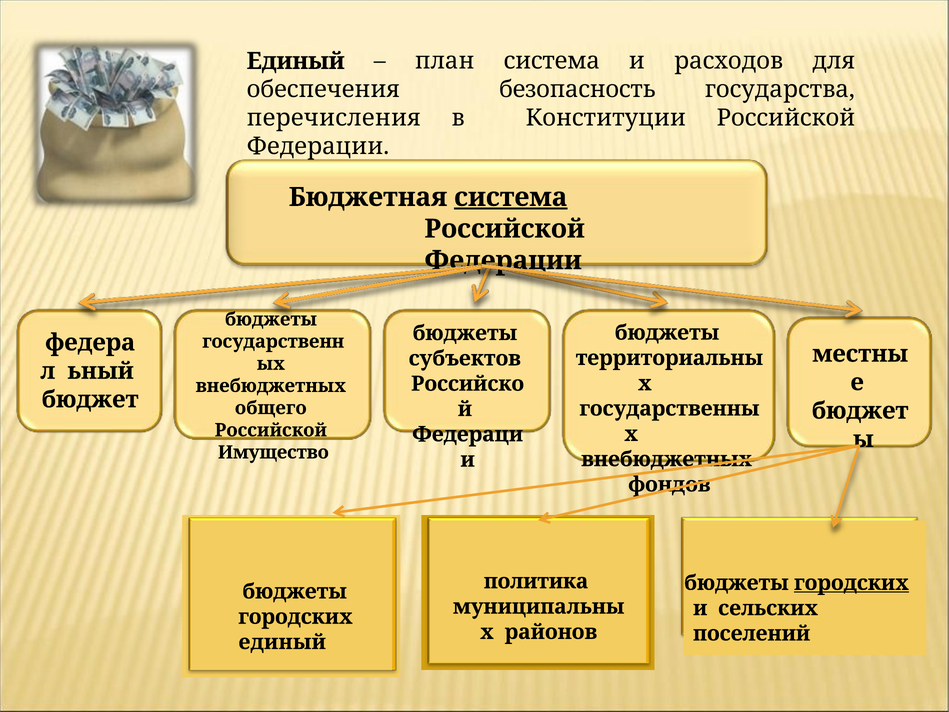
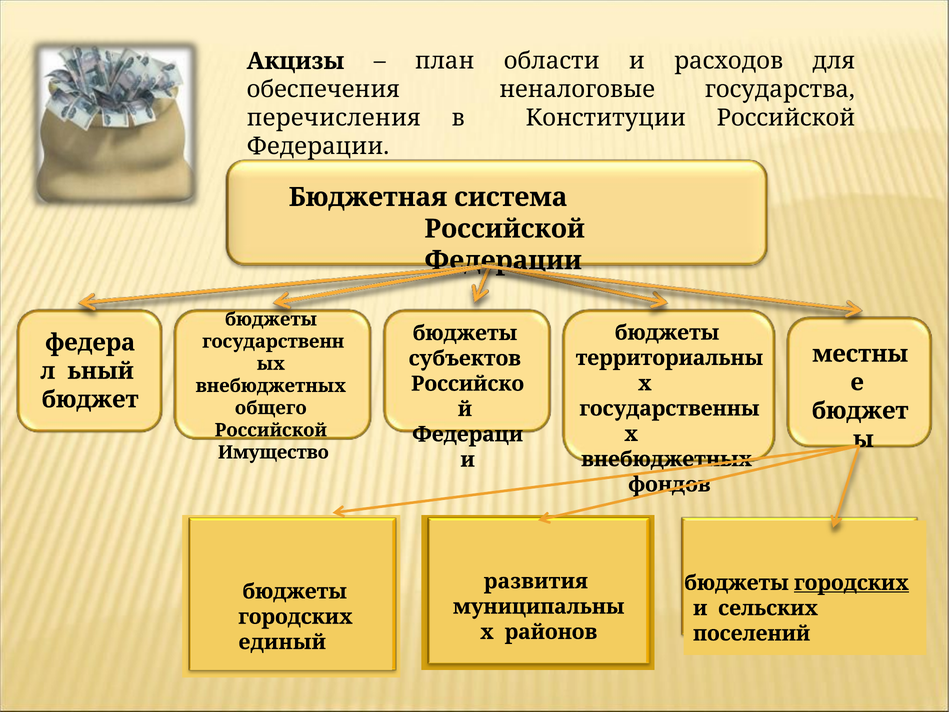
Единый: Единый -> Акцизы (295, 61)
план система: система -> области (552, 61)
безопасность: безопасность -> неналоговые (577, 90)
система underline: present -> none (511, 197)
политика: политика -> развития (536, 581)
